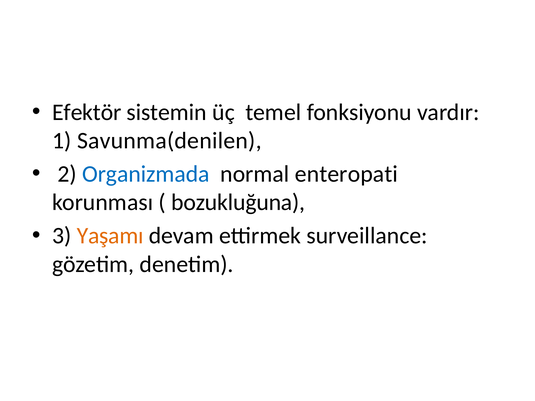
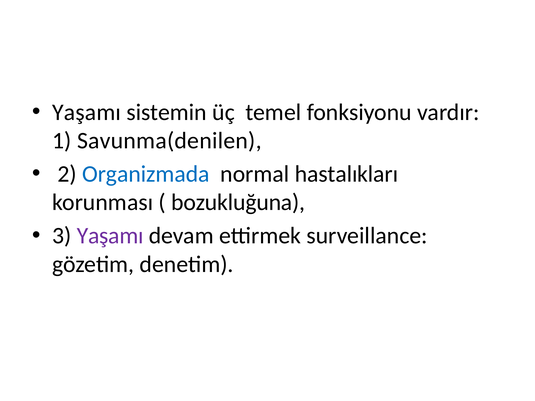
Efektör: Efektör -> Yaşamı (87, 112)
enteropati: enteropati -> hastalıkları (347, 174)
Yaşamı colour: orange -> purple (110, 236)
